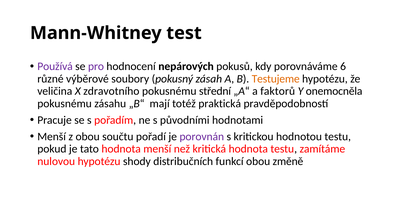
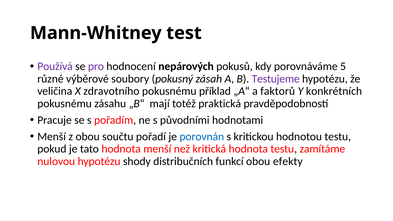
6: 6 -> 5 (343, 66)
Testujeme colour: orange -> purple (276, 79)
střední: střední -> příklad (215, 91)
onemocněla: onemocněla -> konkrétních (334, 91)
porovnán colour: purple -> blue (202, 137)
změně: změně -> efekty (288, 161)
